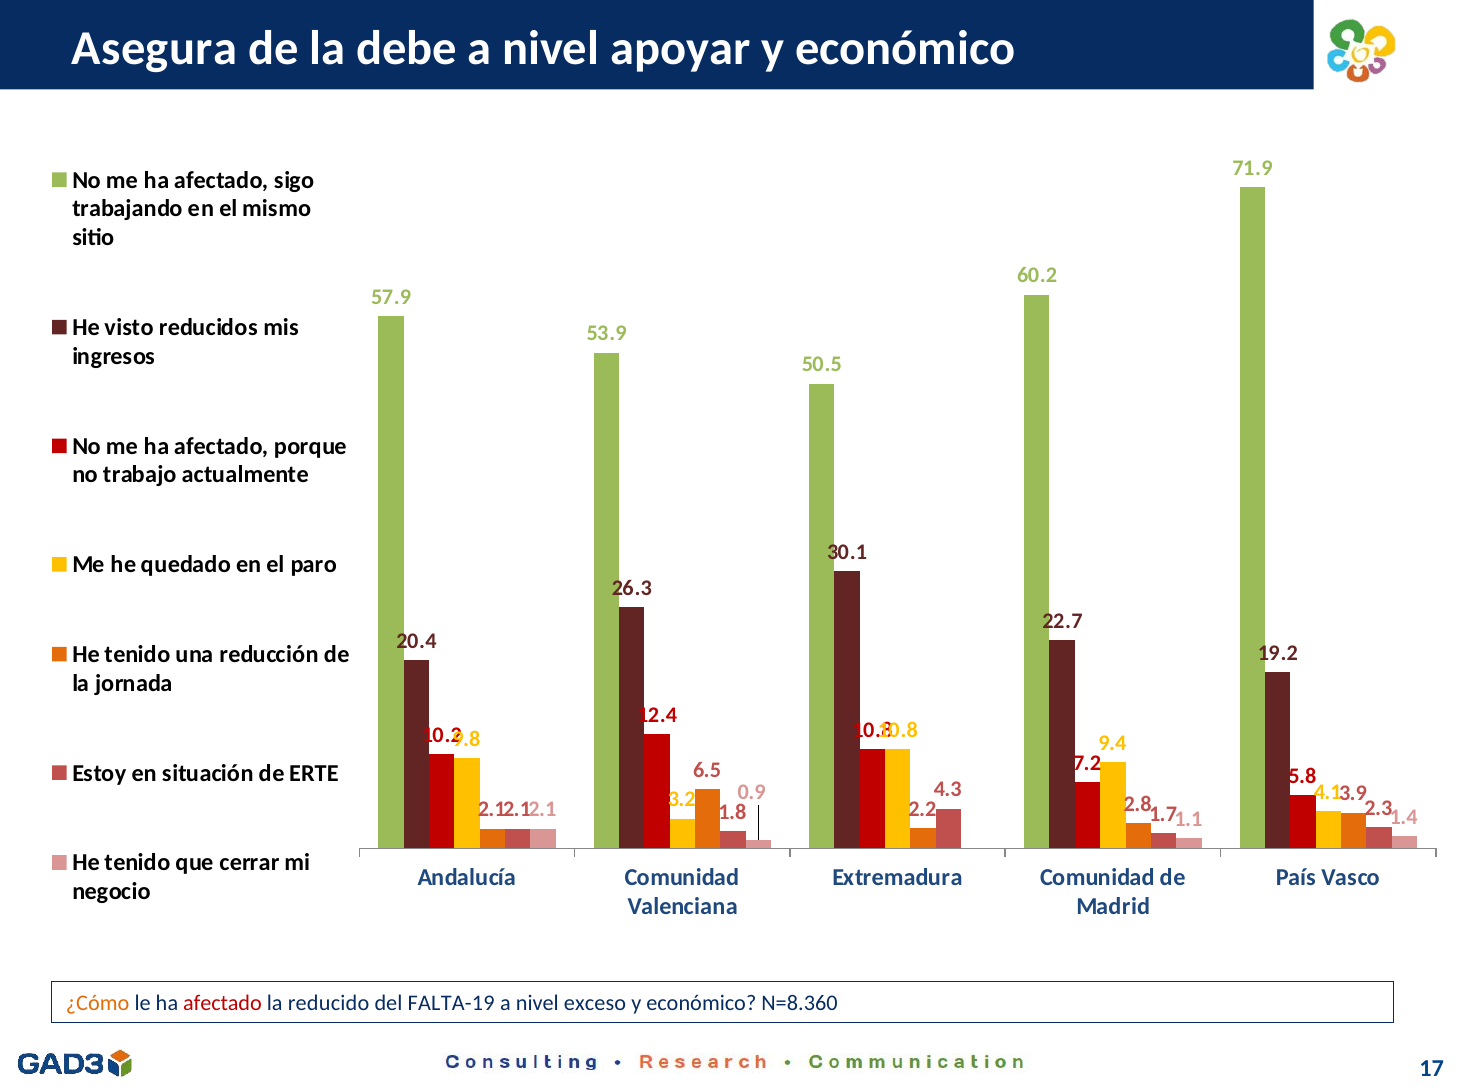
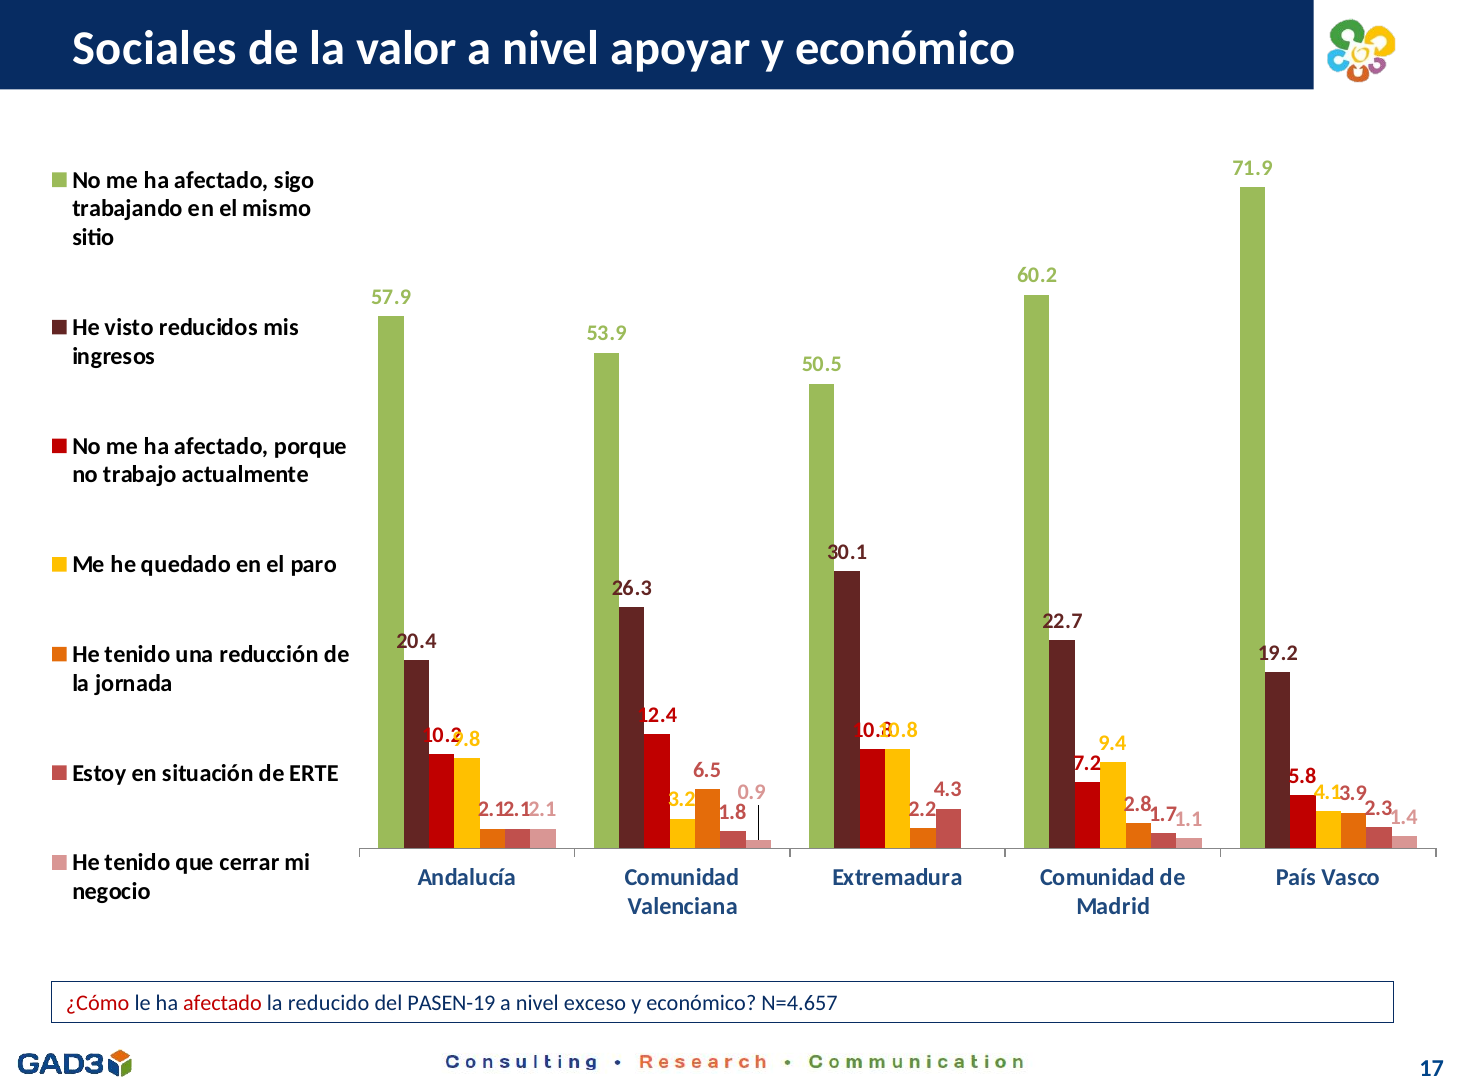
Asegura: Asegura -> Sociales (154, 48)
debe: debe -> valor (407, 48)
¿Cómo colour: orange -> red (98, 1004)
FALTA-19: FALTA-19 -> PASEN-19 (451, 1004)
N=8.360: N=8.360 -> N=4.657 (800, 1004)
